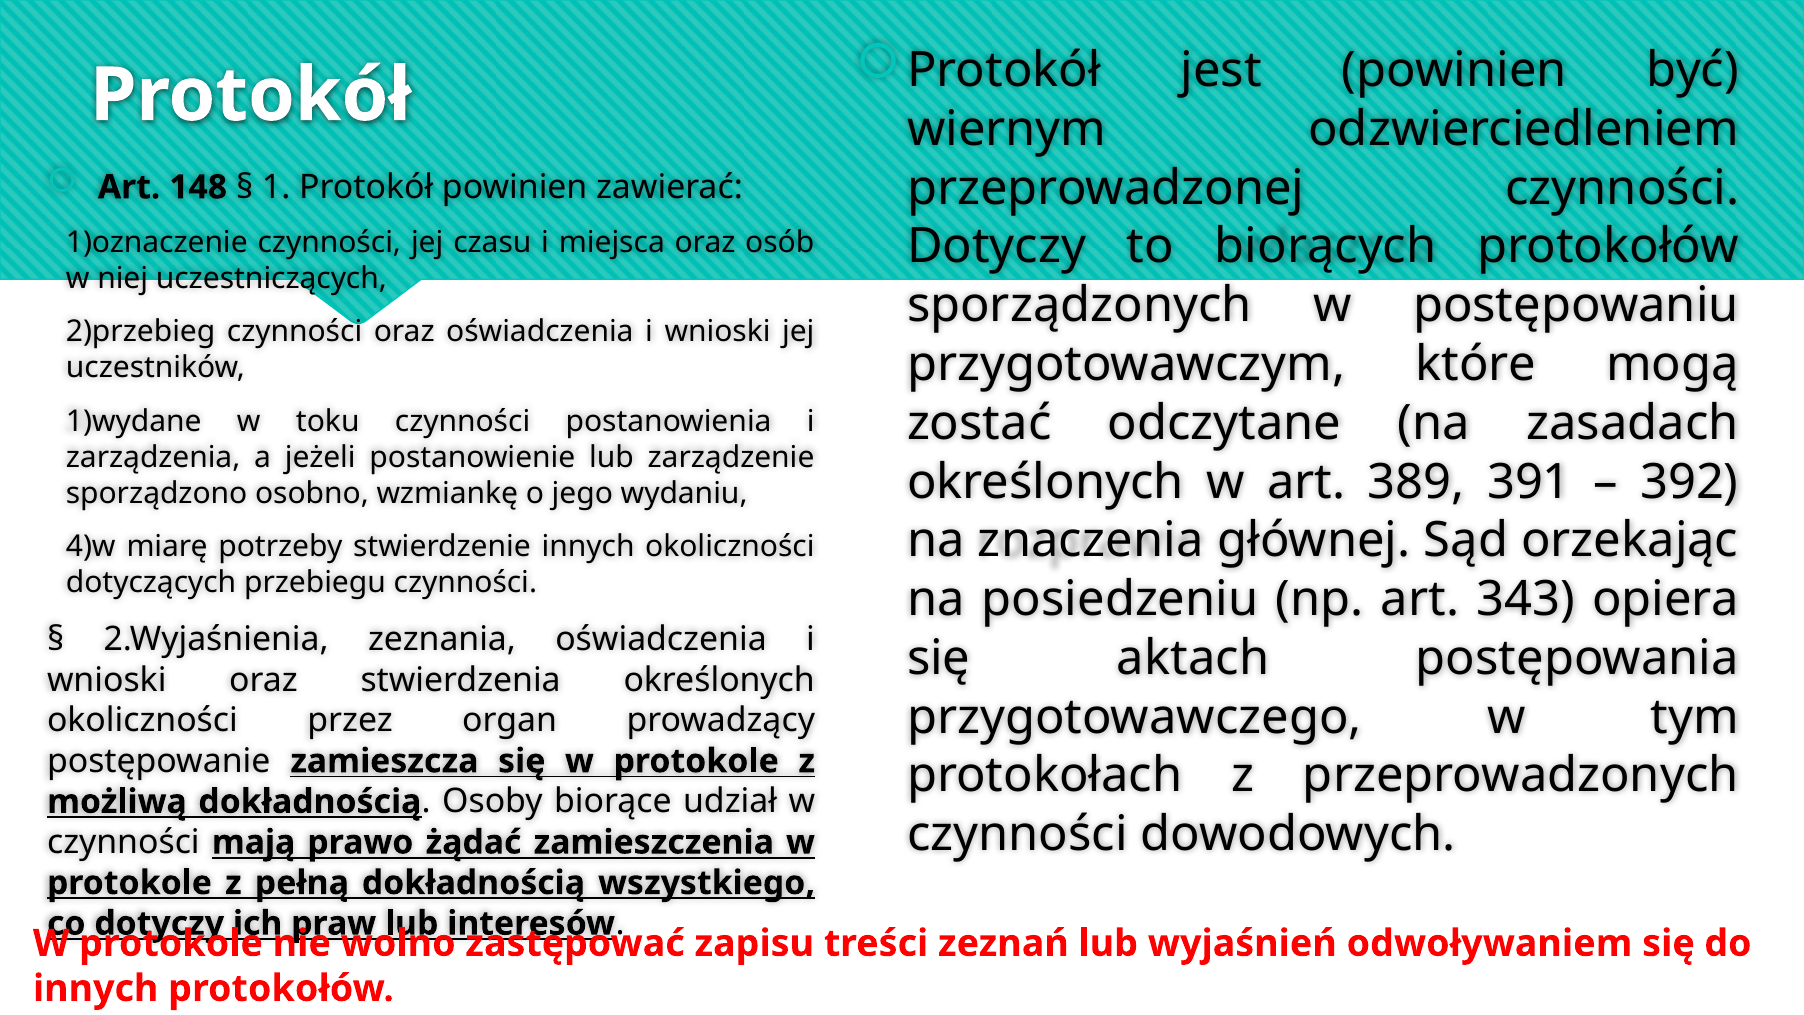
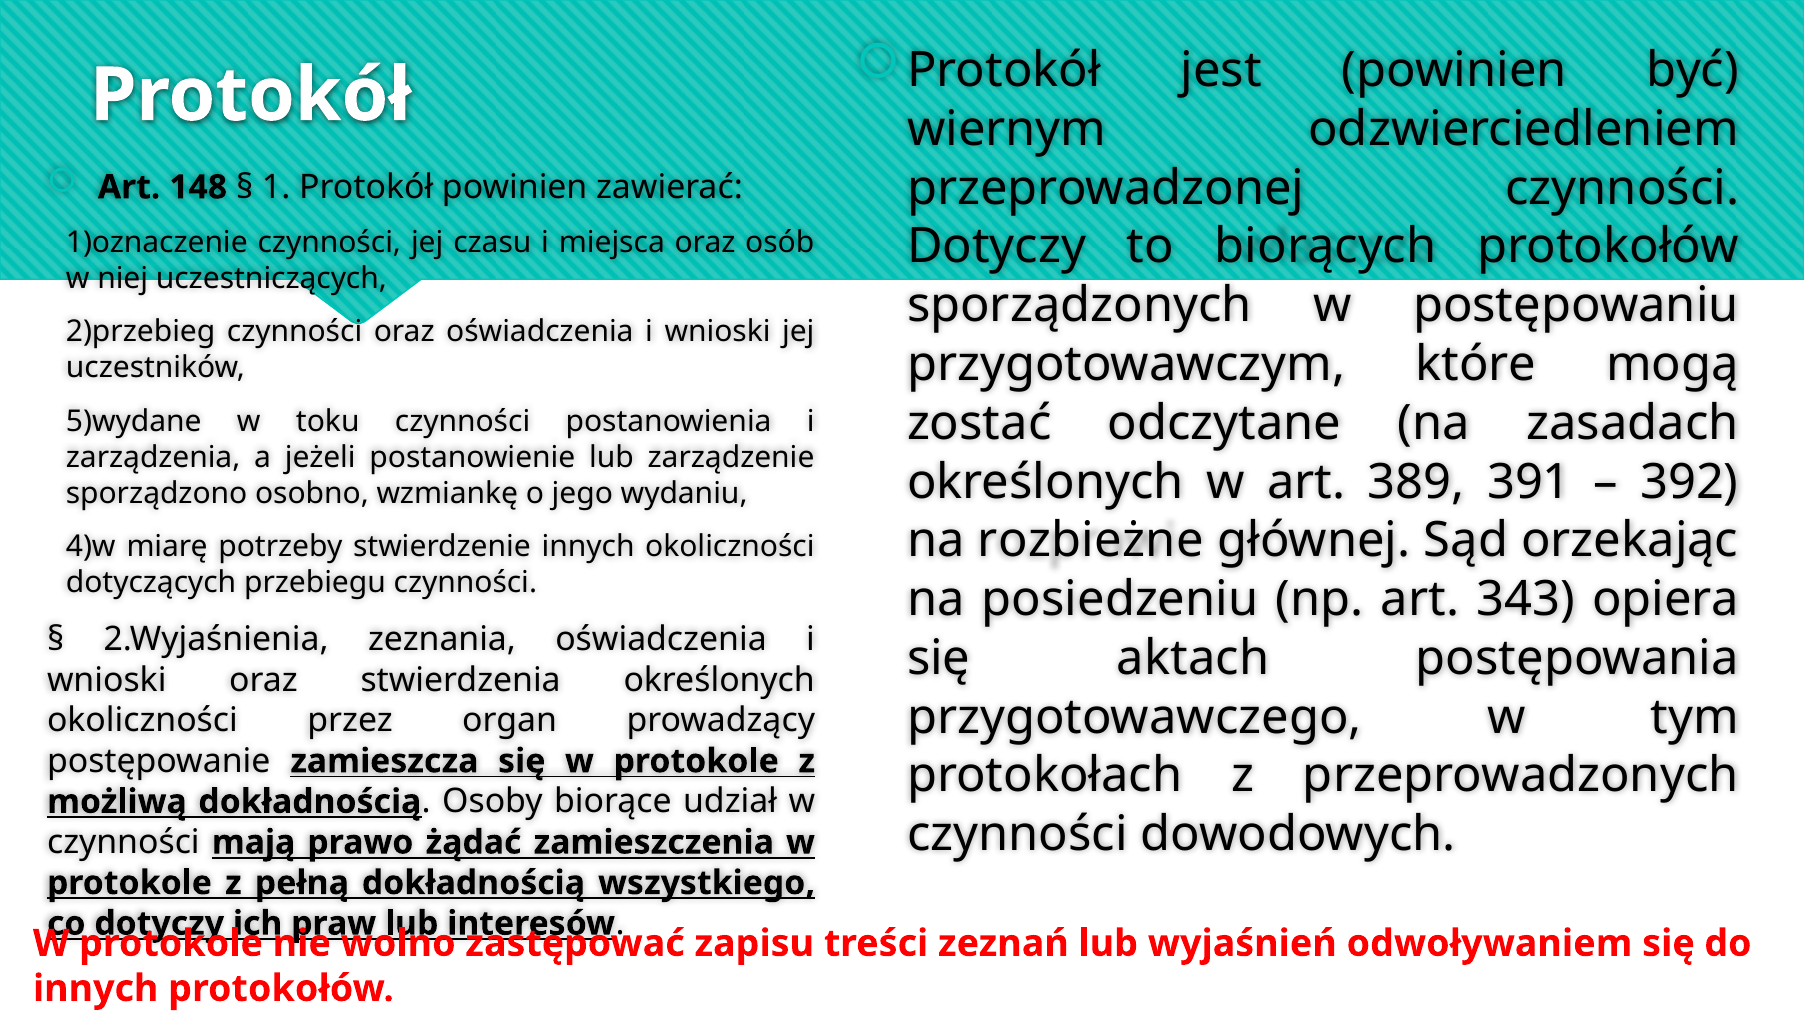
1)wydane: 1)wydane -> 5)wydane (134, 421)
znaczenia: znaczenia -> rozbieżne (1091, 541)
